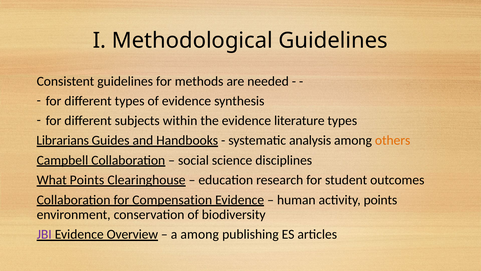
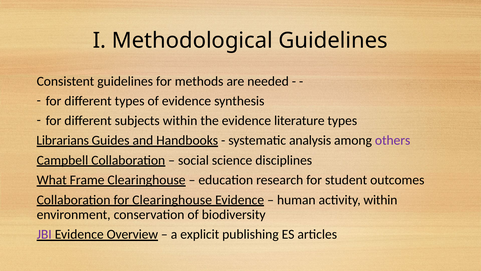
others colour: orange -> purple (393, 140)
What Points: Points -> Frame (87, 180)
for Compensation: Compensation -> Clearinghouse (172, 200)
activity points: points -> within (380, 200)
a among: among -> explicit (200, 234)
